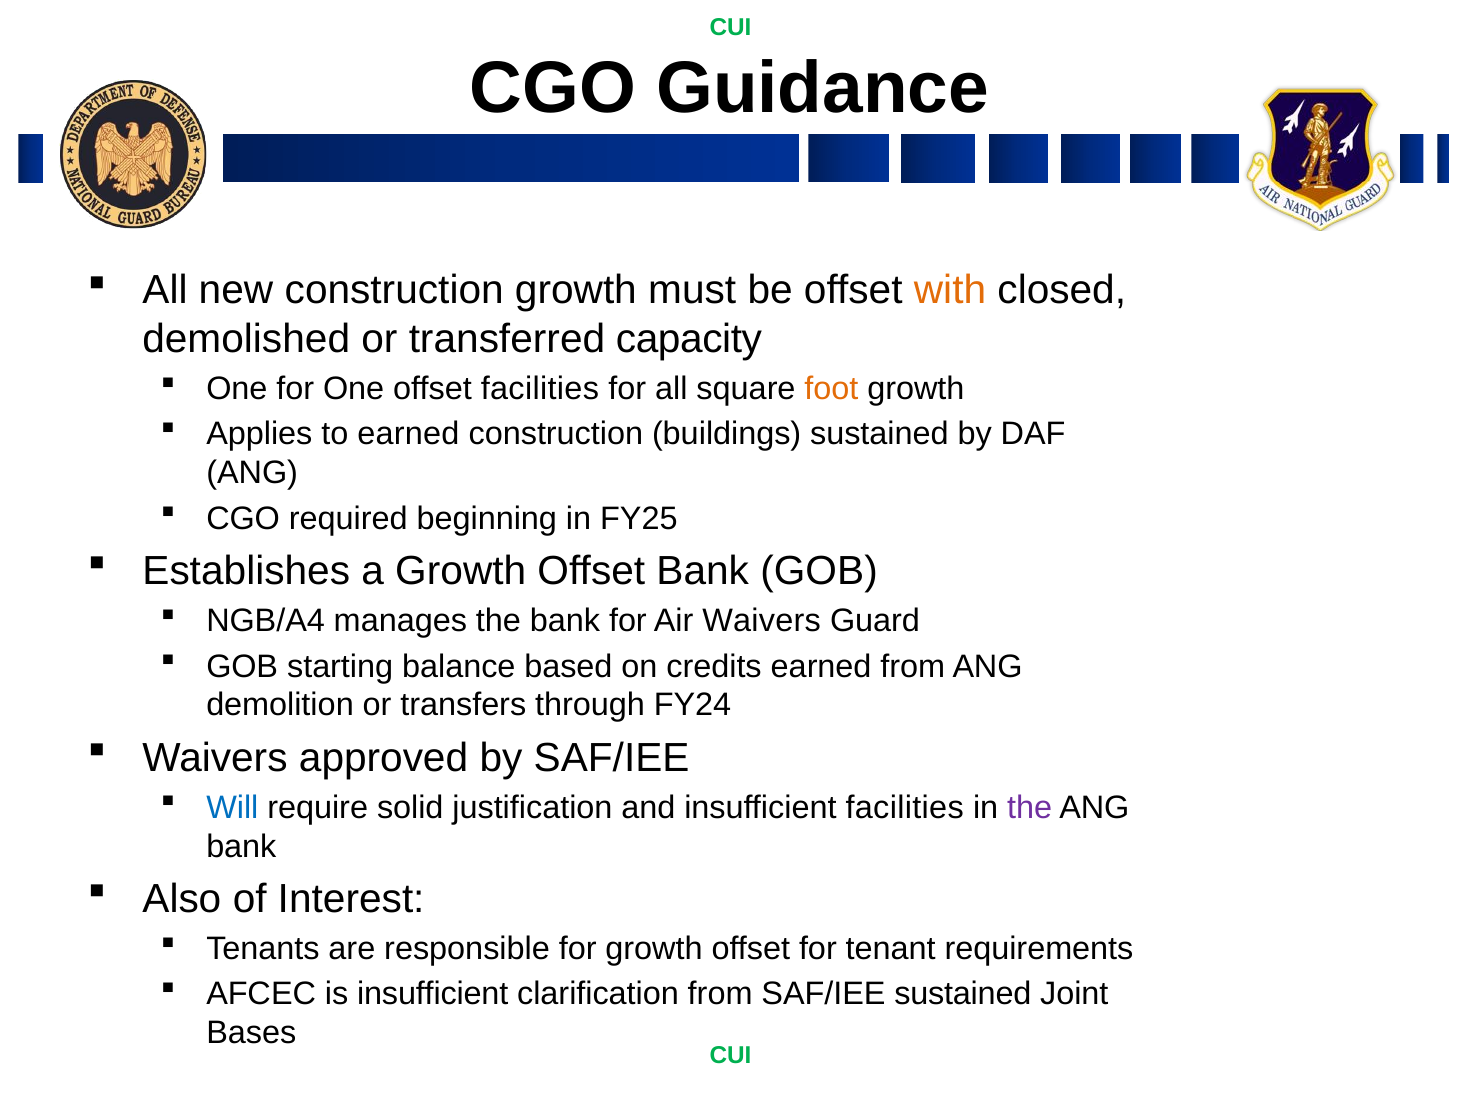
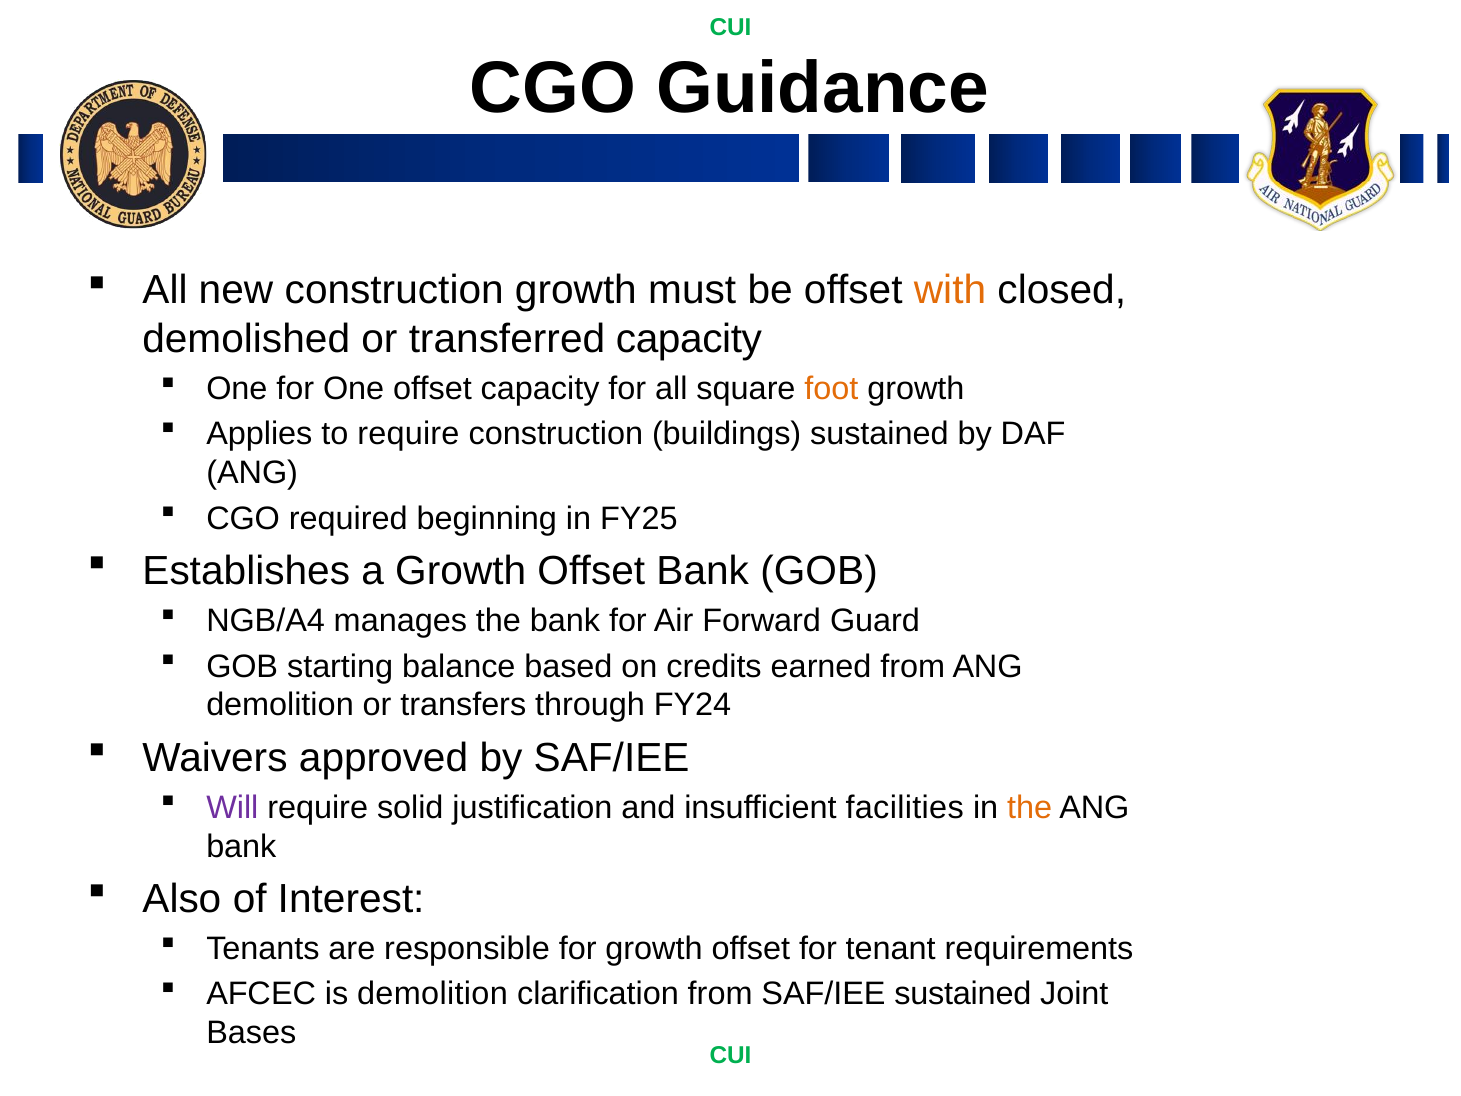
offset facilities: facilities -> capacity (540, 389)
to earned: earned -> require (408, 434)
Air Waivers: Waivers -> Forward (762, 621)
Will colour: blue -> purple (232, 807)
the colour: purple -> orange (1030, 807)
is insufficient: insufficient -> demolition (432, 994)
